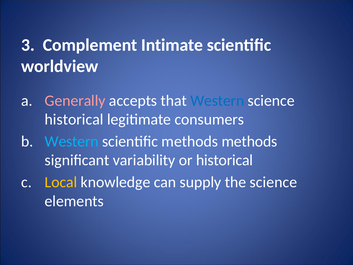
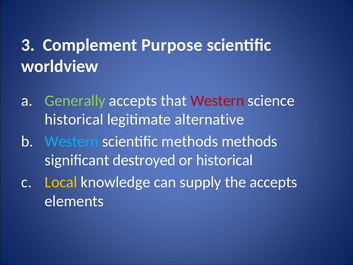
Intimate: Intimate -> Purpose (172, 45)
Generally colour: pink -> light green (75, 101)
Western colour: blue -> red (217, 101)
consumers: consumers -> alternative (209, 119)
variability: variability -> destroyed (144, 160)
the science: science -> accepts (273, 182)
